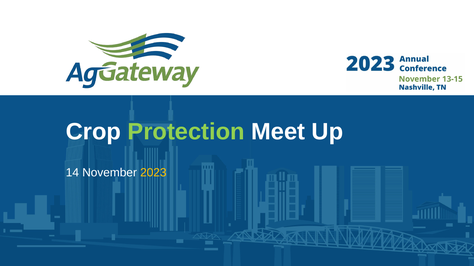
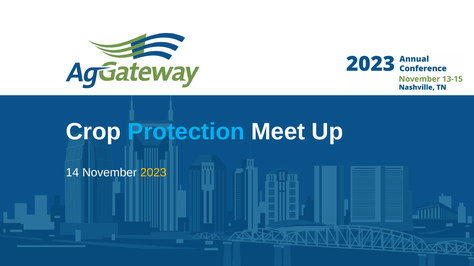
Protection colour: light green -> light blue (186, 132)
